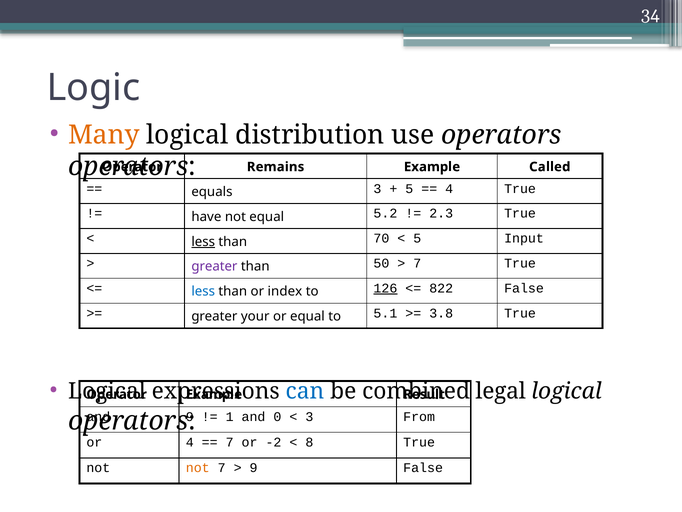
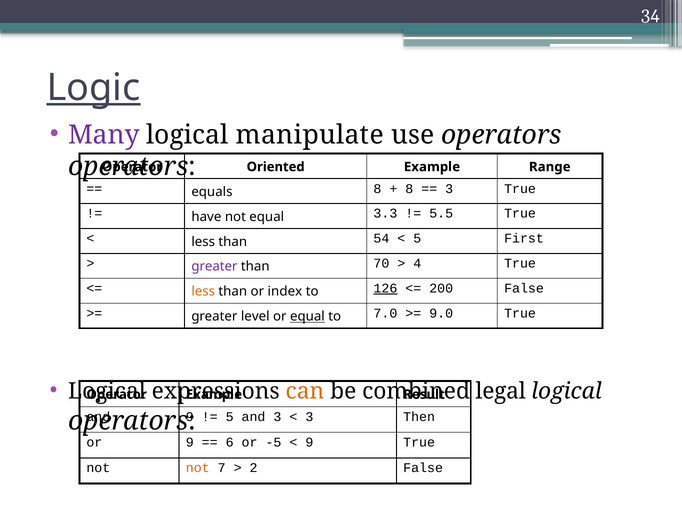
Logic underline: none -> present (93, 88)
Many colour: orange -> purple (104, 135)
distribution: distribution -> manipulate (310, 135)
Remains: Remains -> Oriented (276, 167)
Called: Called -> Range (550, 167)
equals 3: 3 -> 8 (377, 188)
5: 5 -> 8 (409, 188)
4: 4 -> 3 (449, 188)
5.2: 5.2 -> 3.3 (385, 213)
2.3: 2.3 -> 5.5 (441, 213)
less underline: present -> none (203, 241)
70: 70 -> 54 (381, 238)
Input: Input -> First (524, 238)
50: 50 -> 70 (381, 263)
7: 7 -> 4 (417, 263)
less colour: blue -> orange (203, 291)
822: 822 -> 200 (441, 288)
your: your -> level (255, 316)
equal underline: none -> present (307, 316)
5.1: 5.1 -> 7.0 (385, 313)
3.8: 3.8 -> 9.0 (441, 313)
can colour: blue -> orange (305, 391)
1: 1 -> 5 (230, 416)
and 0: 0 -> 3 (277, 416)
From: From -> Then (419, 416)
or 4: 4 -> 9 (190, 442)
7: 7 -> 6 (230, 442)
-2: -2 -> -5 (274, 442)
8: 8 -> 9 (309, 442)
9: 9 -> 2 (254, 468)
